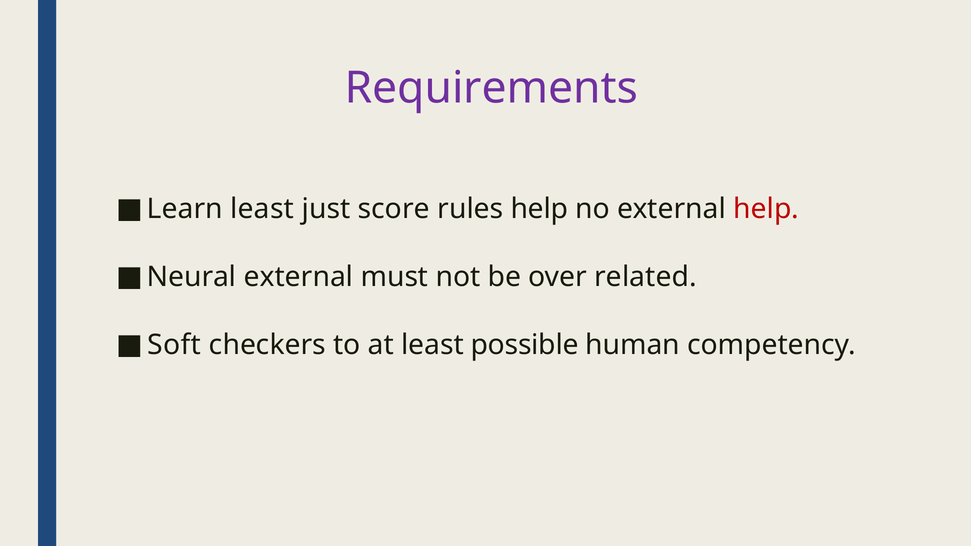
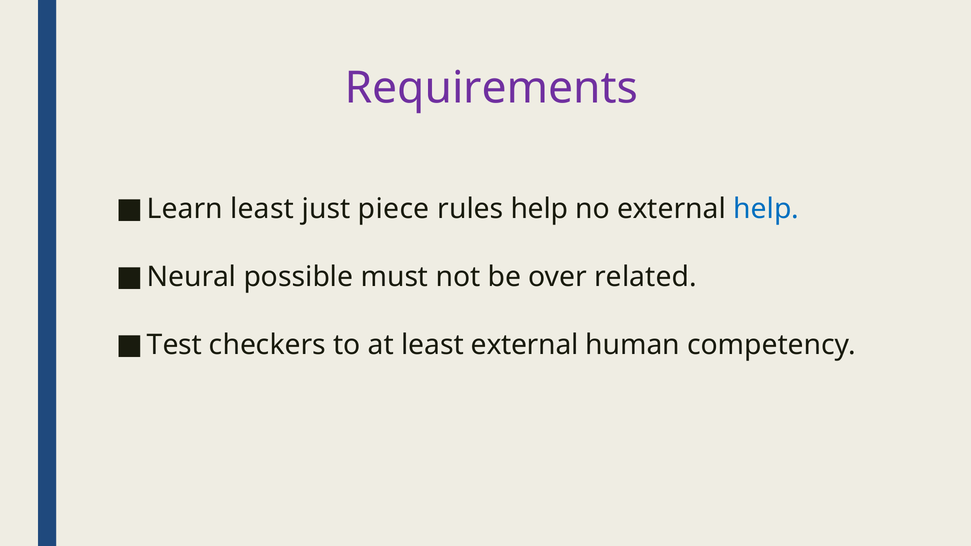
score: score -> piece (394, 209)
help colour: red -> blue (766, 209)
Neural external: external -> possible (298, 277)
Soft: Soft -> Test (174, 345)
least possible: possible -> external (525, 345)
